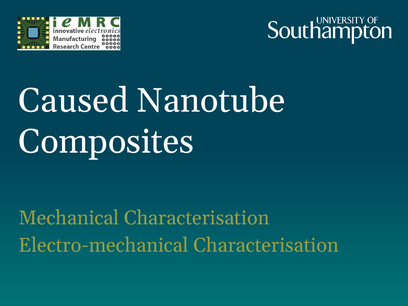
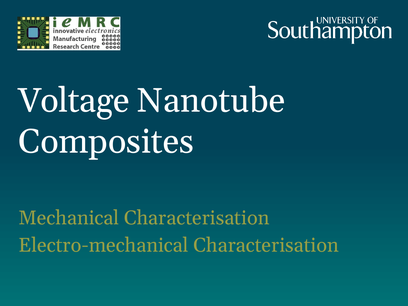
Caused: Caused -> Voltage (74, 101)
